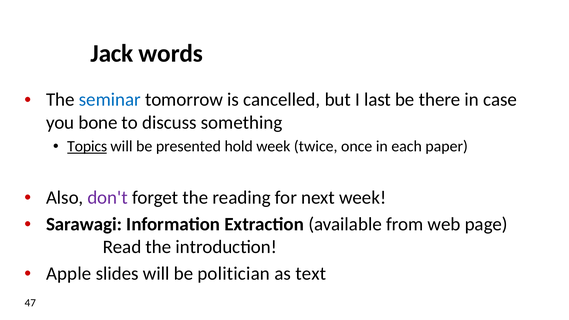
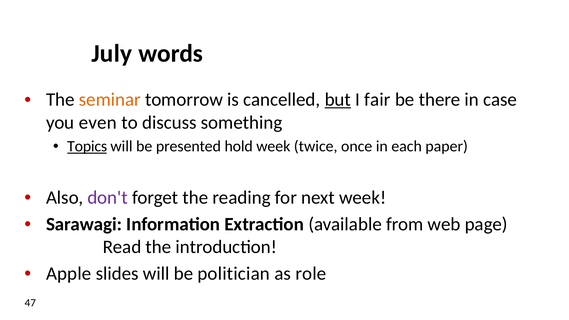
Jack: Jack -> July (112, 54)
seminar colour: blue -> orange (110, 100)
but underline: none -> present (338, 100)
last: last -> fair (377, 100)
bone: bone -> even (98, 122)
text: text -> role (311, 274)
